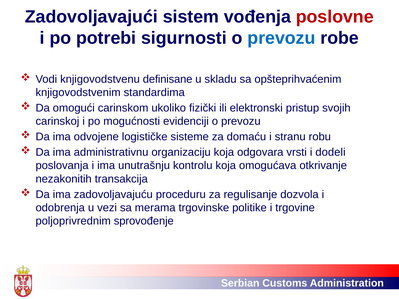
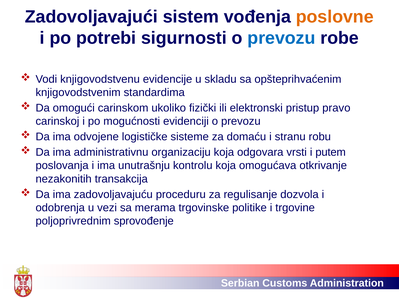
poslovne colour: red -> orange (335, 17)
definisane: definisane -> evidencije (168, 79)
svojih: svojih -> pravo (336, 108)
dodeli: dodeli -> putem (331, 152)
